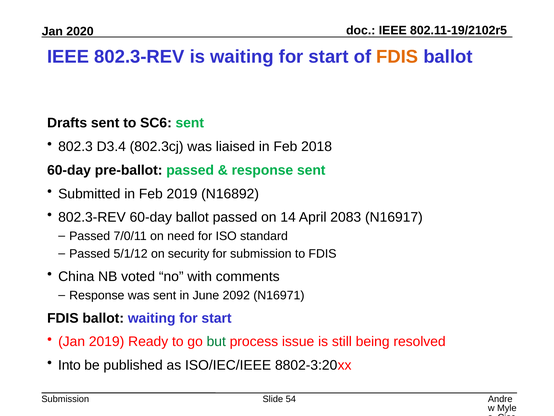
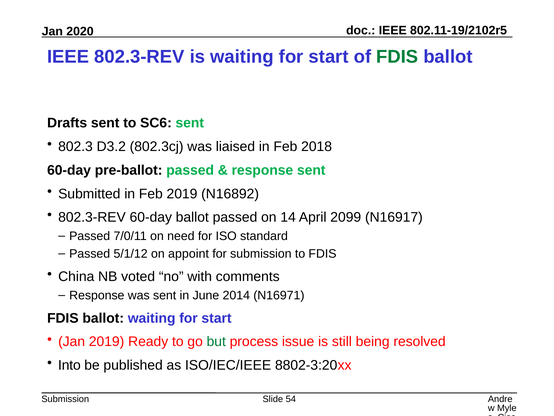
FDIS colour: orange -> green (397, 57)
D3.4: D3.4 -> D3.2 (111, 146)
2083: 2083 -> 2099 (346, 217)
security: security -> appoint (189, 254)
2092: 2092 -> 2014 (236, 295)
